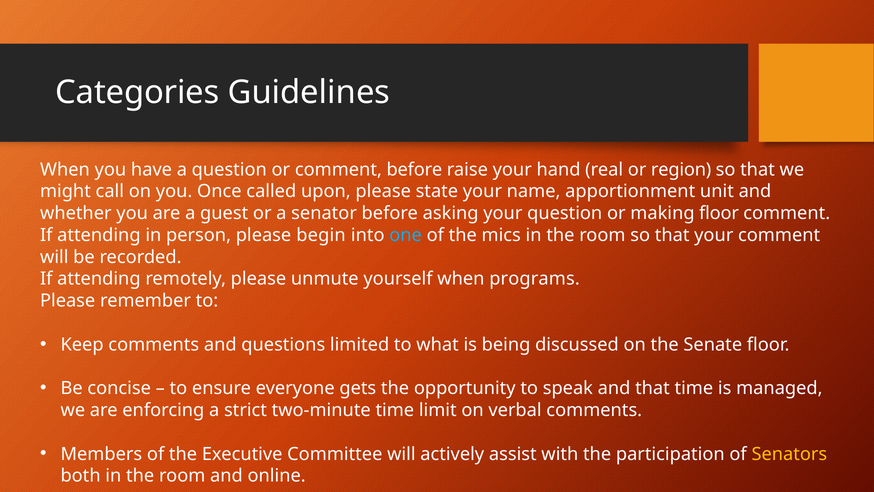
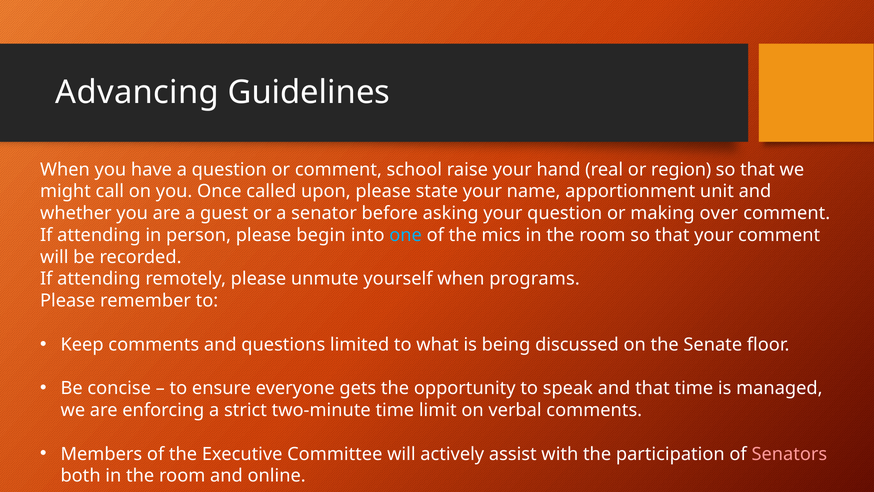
Categories: Categories -> Advancing (137, 93)
comment before: before -> school (414, 169)
making floor: floor -> over (719, 213)
Senators colour: yellow -> pink (789, 454)
